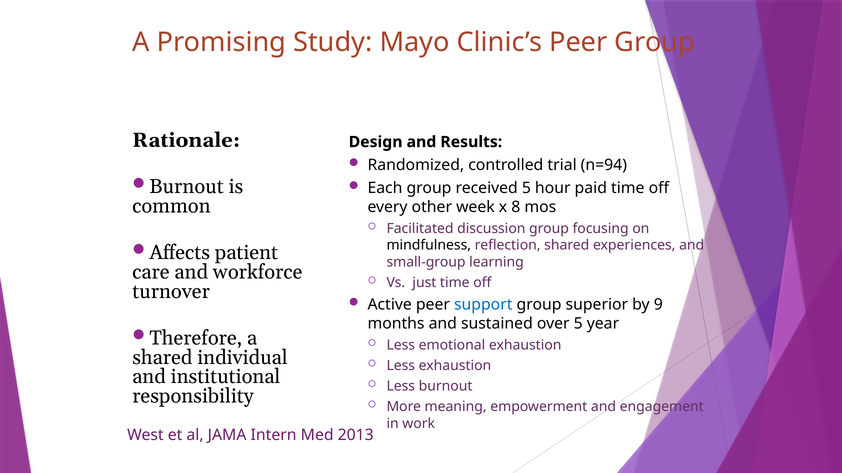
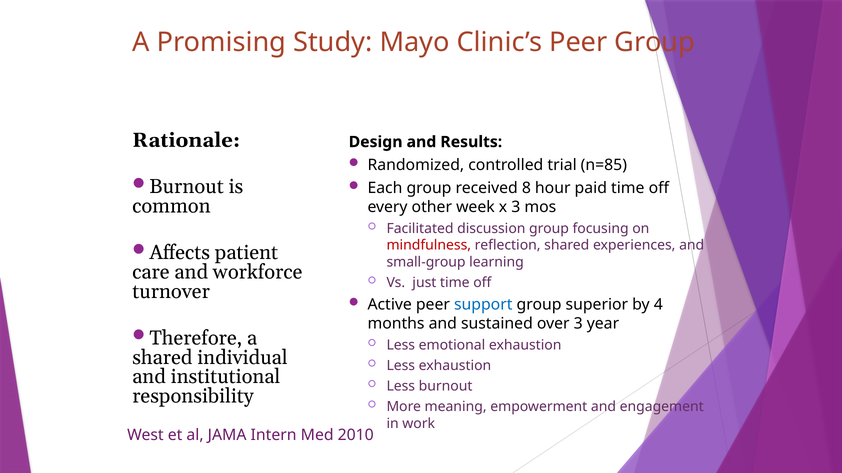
n=94: n=94 -> n=85 (604, 165)
received 5: 5 -> 8 (526, 188)
x 8: 8 -> 3 (516, 207)
mindfulness colour: black -> red (429, 246)
9: 9 -> 4 (658, 305)
over 5: 5 -> 3 (578, 324)
2013: 2013 -> 2010 (356, 435)
